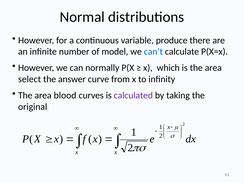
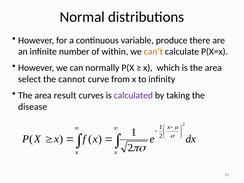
model: model -> within (115, 52)
can’t colour: blue -> orange (153, 52)
answer: answer -> cannot (72, 79)
blood: blood -> result (65, 95)
original: original -> disease (33, 107)
